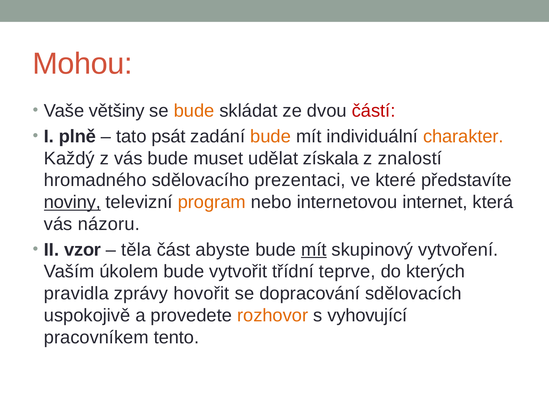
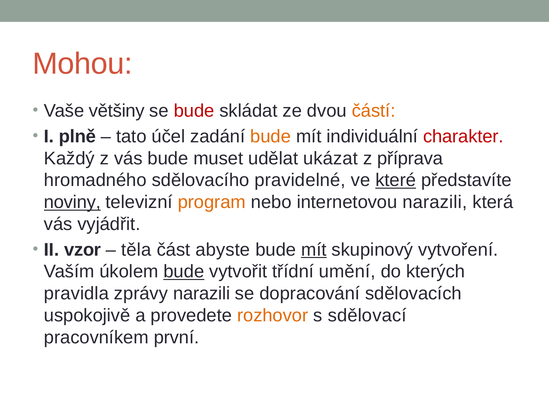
bude colour: orange -> red (194, 111)
částí colour: red -> orange (374, 111)
psát: psát -> účel (168, 137)
charakter colour: orange -> red (463, 137)
získala: získala -> ukázat (331, 159)
znalostí: znalostí -> příprava (410, 159)
prezentaci: prezentaci -> pravidelné (300, 181)
které underline: none -> present (396, 181)
internetovou internet: internet -> narazili (435, 203)
názoru: názoru -> vyjádřit (109, 225)
bude underline: none -> present (184, 272)
teprve: teprve -> umění (347, 272)
zprávy hovořit: hovořit -> narazili (202, 294)
vyhovující: vyhovující -> sdělovací (367, 316)
tento: tento -> první (176, 338)
